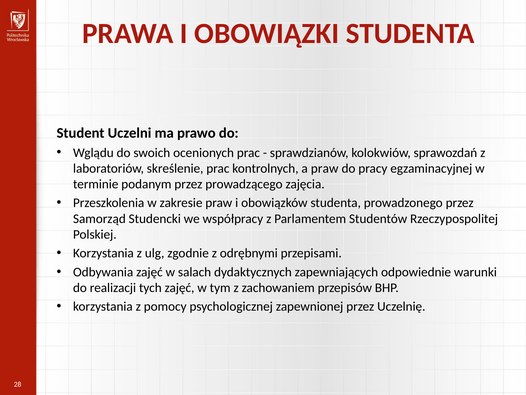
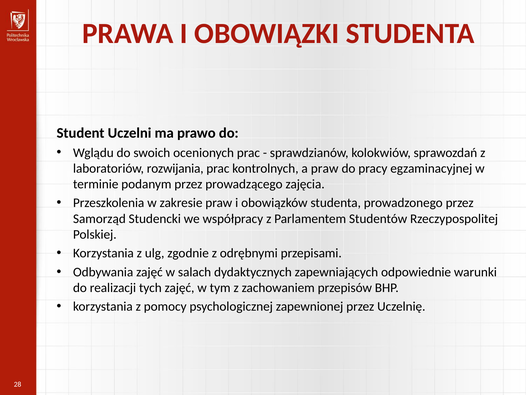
skreślenie: skreślenie -> rozwijania (175, 168)
